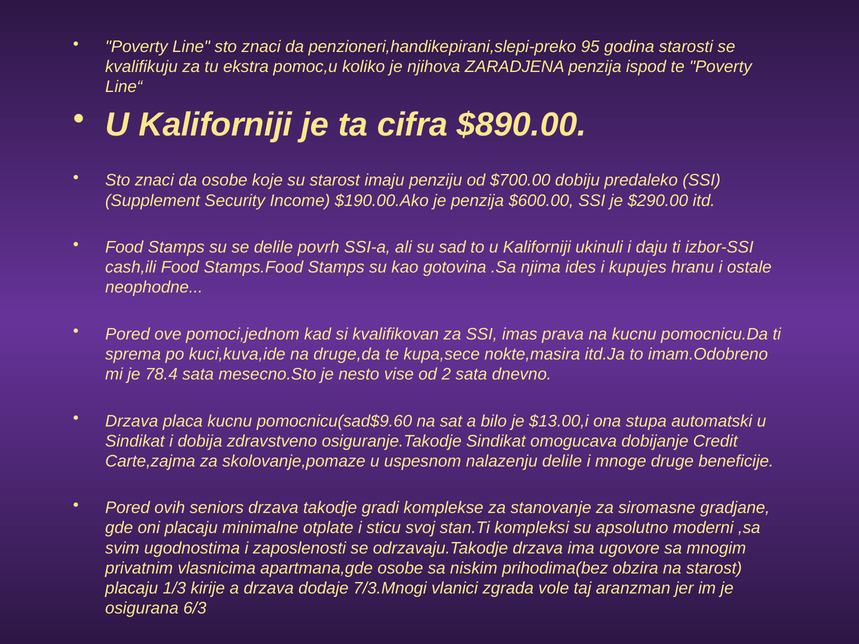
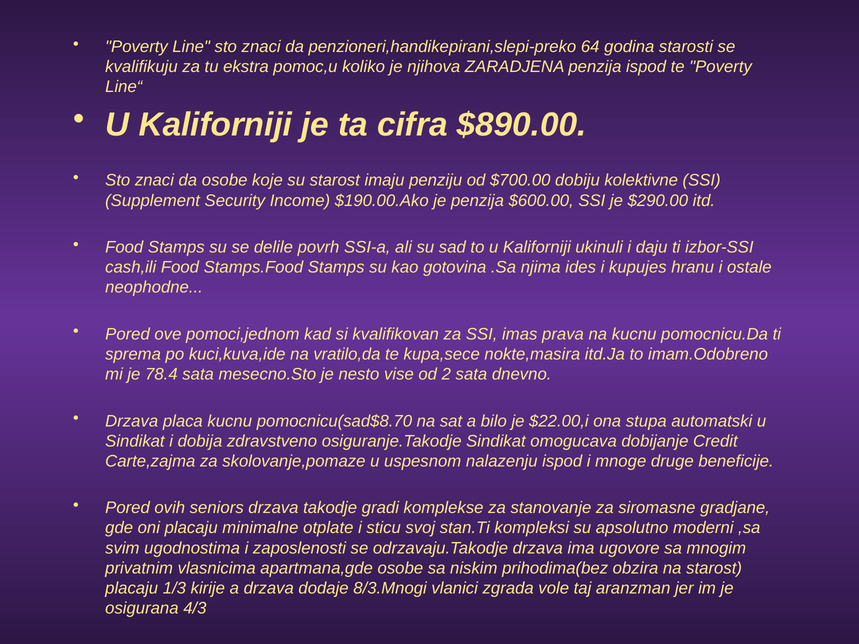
95: 95 -> 64 (590, 47)
predaleko: predaleko -> kolektivne (641, 181)
druge,da: druge,da -> vratilo,da (347, 354)
pomocnicu(sad$9.60: pomocnicu(sad$9.60 -> pomocnicu(sad$8.70 (334, 421)
$13.00,i: $13.00,i -> $22.00,i (559, 421)
nalazenju delile: delile -> ispod (562, 461)
7/3.Mnogi: 7/3.Mnogi -> 8/3.Mnogi (390, 588)
6/3: 6/3 -> 4/3 (195, 608)
